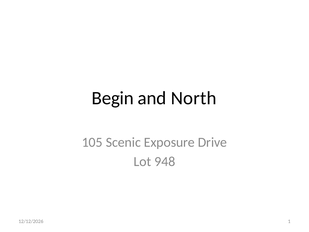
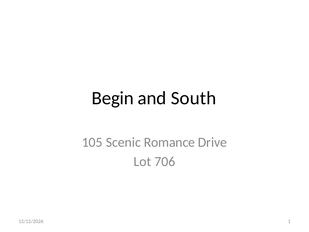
North: North -> South (194, 98)
Exposure: Exposure -> Romance (169, 142)
948: 948 -> 706 (165, 161)
